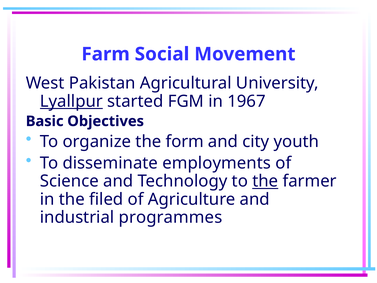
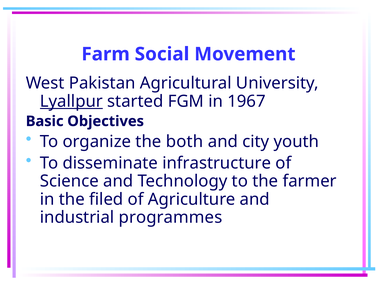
form: form -> both (185, 141)
employments: employments -> infrastructure (217, 163)
the underline: present -> none (265, 181)
